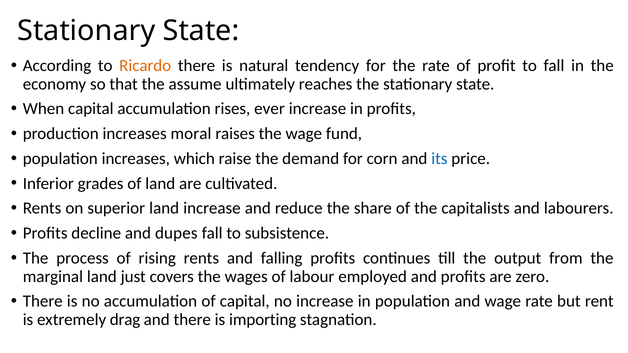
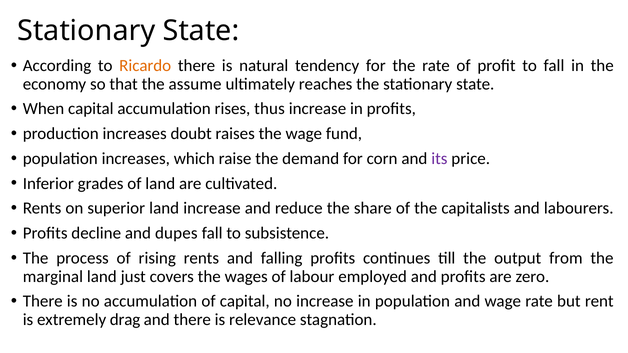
ever: ever -> thus (269, 109)
moral: moral -> doubt (191, 134)
its colour: blue -> purple (439, 159)
importing: importing -> relevance (263, 320)
